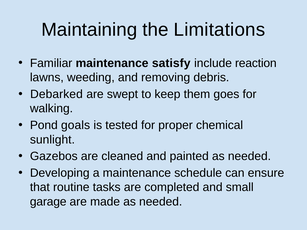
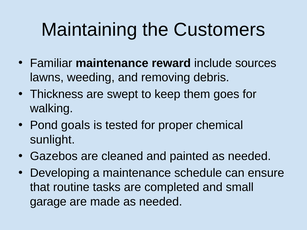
Limitations: Limitations -> Customers (219, 30)
satisfy: satisfy -> reward (171, 63)
reaction: reaction -> sources (256, 63)
Debarked: Debarked -> Thickness (57, 94)
